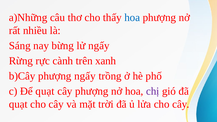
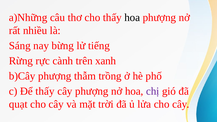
hoa colour: blue -> black (132, 17)
lử ngấy: ngấy -> tiếng (99, 46)
phượng ngấy: ngấy -> thẫm (85, 76)
Để quạt: quạt -> thấy (45, 91)
